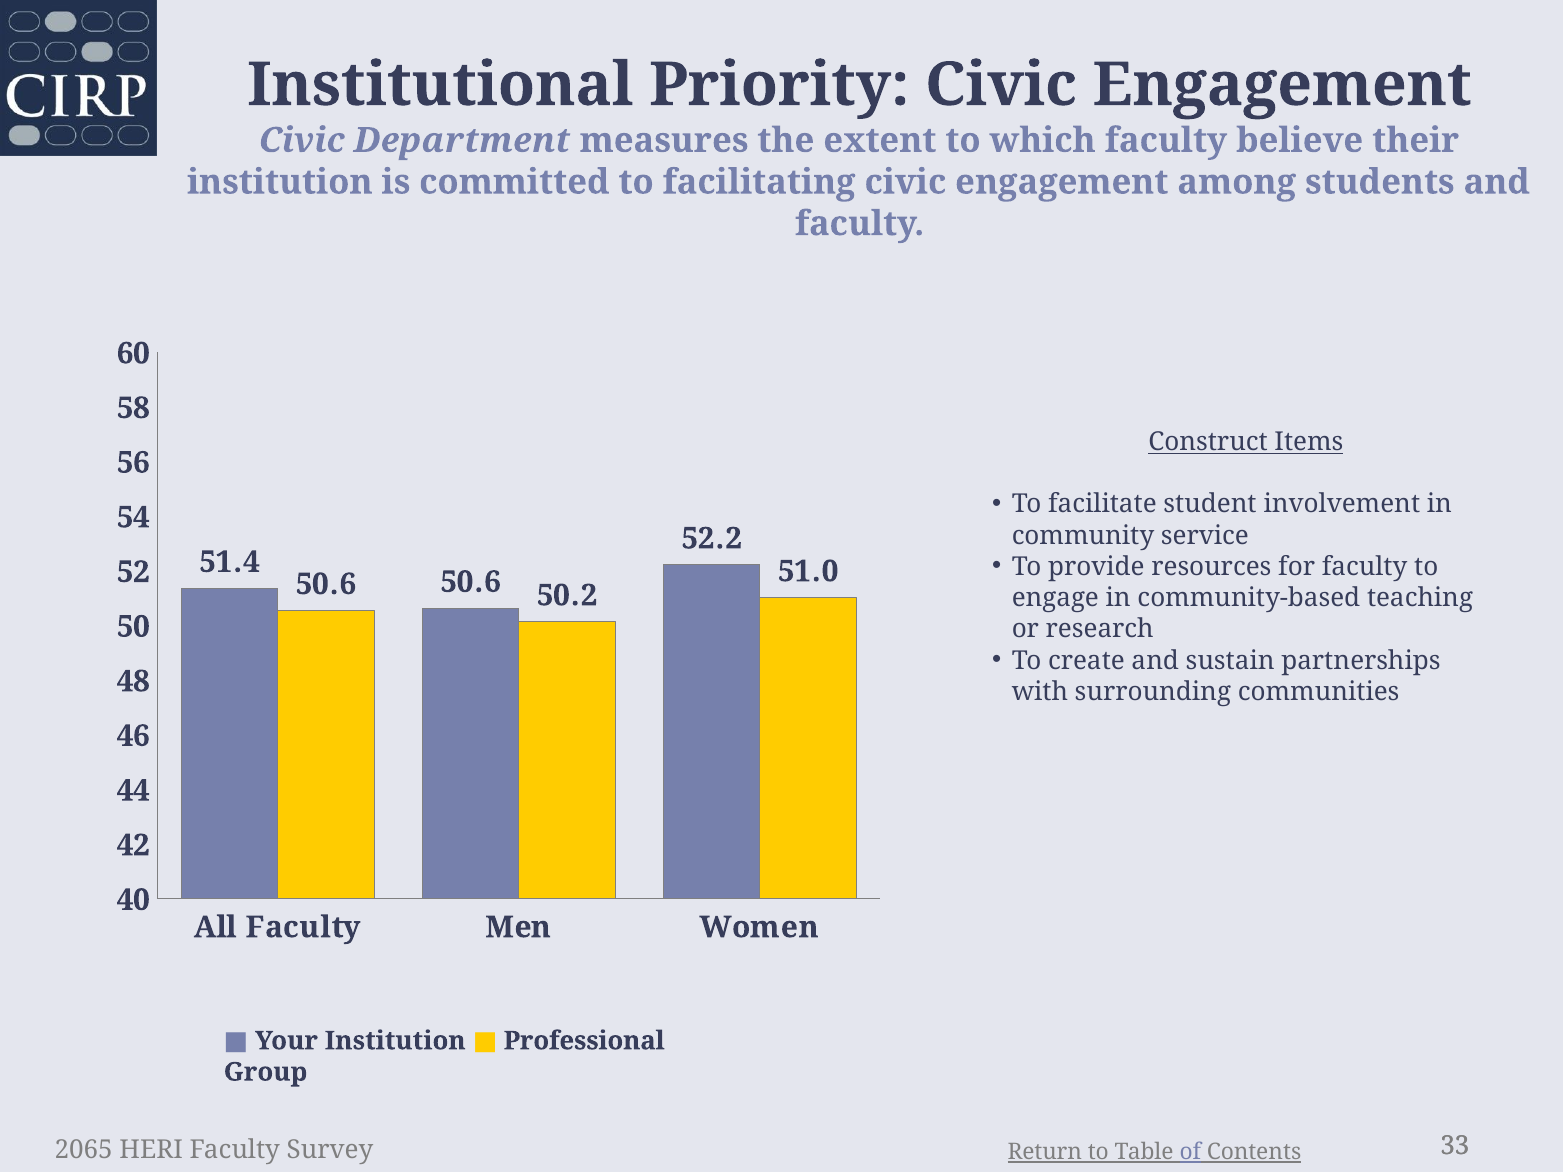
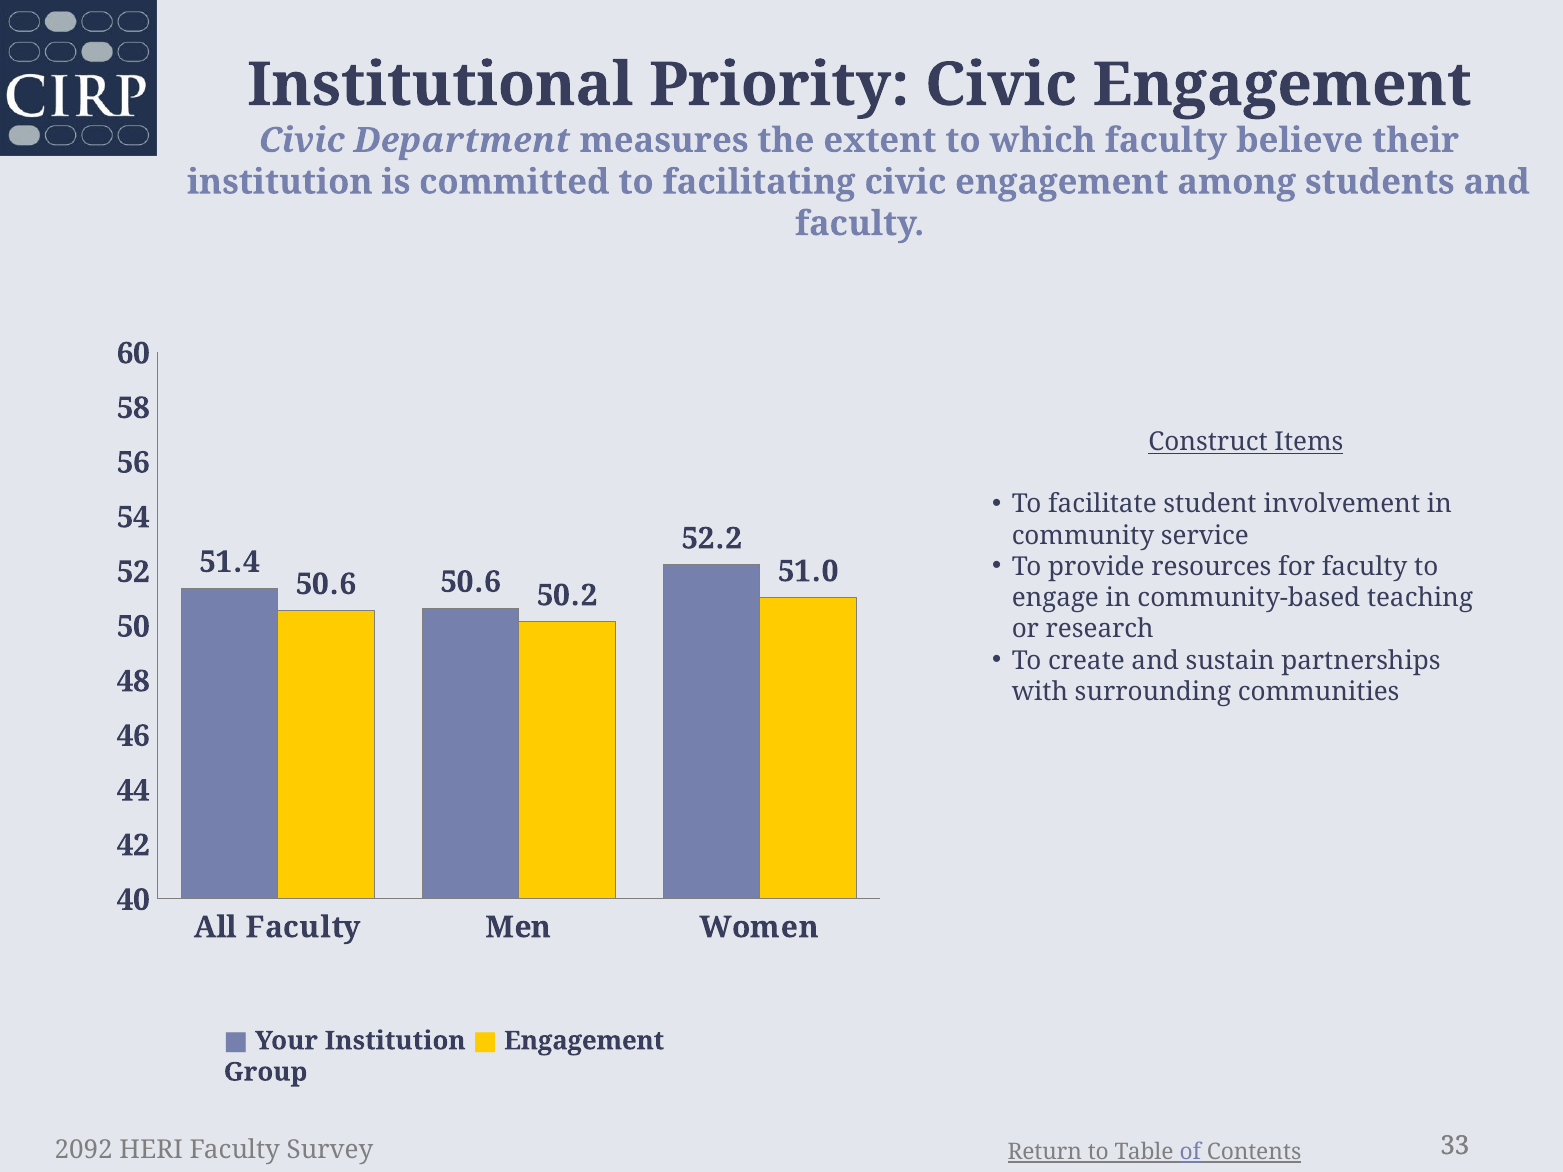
Professional: Professional -> Engagement (584, 1041)
2065: 2065 -> 2092 (84, 1151)
